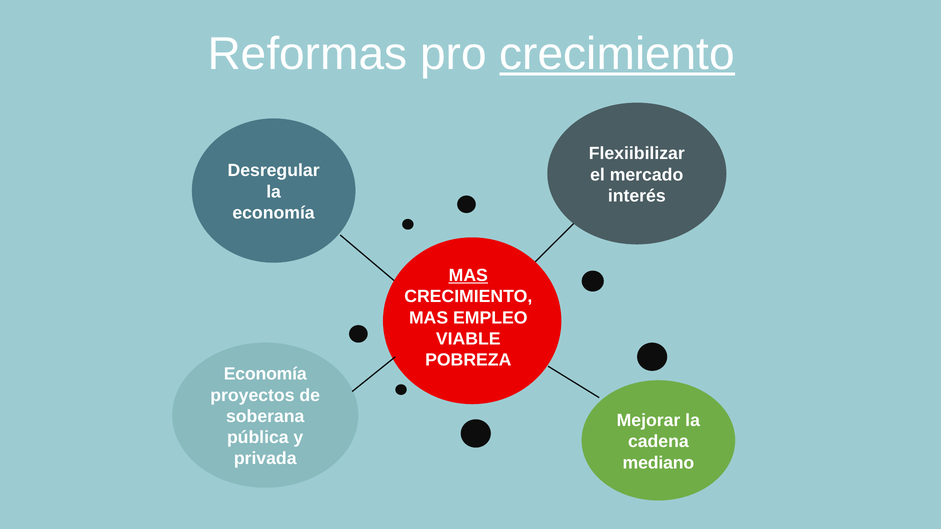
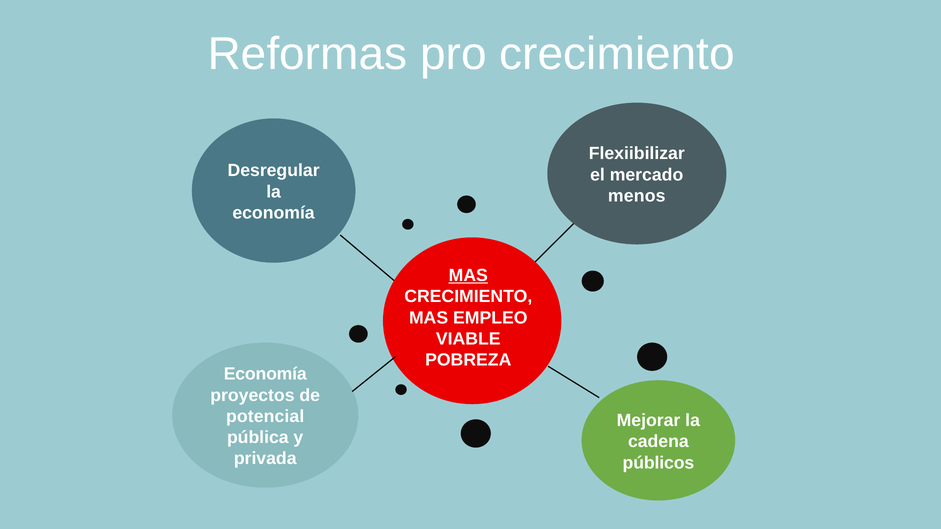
crecimiento underline: present -> none (617, 54)
interés: interés -> menos (637, 196)
soberana: soberana -> potencial (265, 417)
mediano: mediano -> públicos (658, 463)
